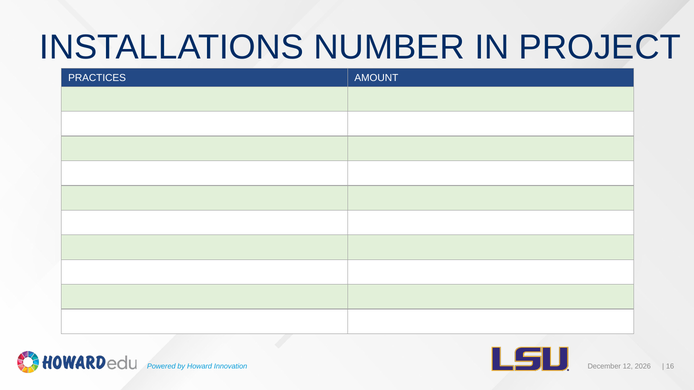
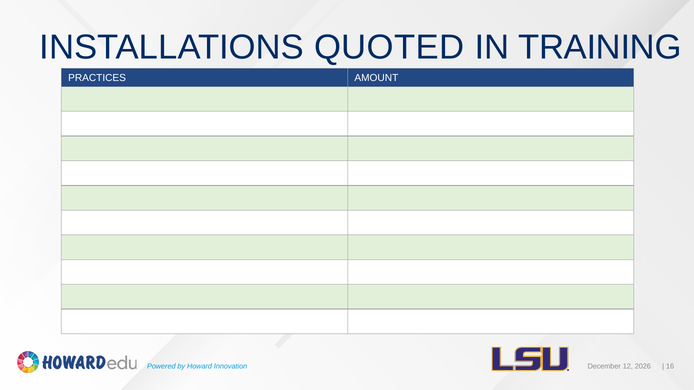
NUMBER: NUMBER -> QUOTED (389, 47)
PROJECT: PROJECT -> TRAINING (600, 47)
